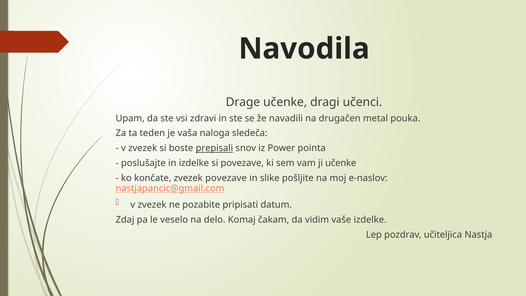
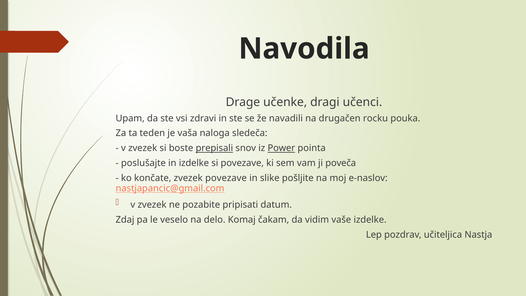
metal: metal -> rocku (376, 118)
Power underline: none -> present (281, 148)
ji učenke: učenke -> poveča (341, 163)
